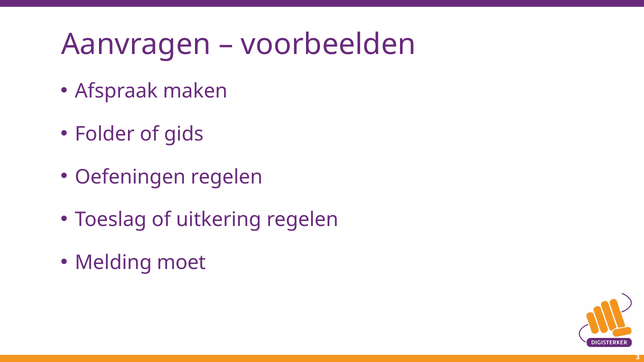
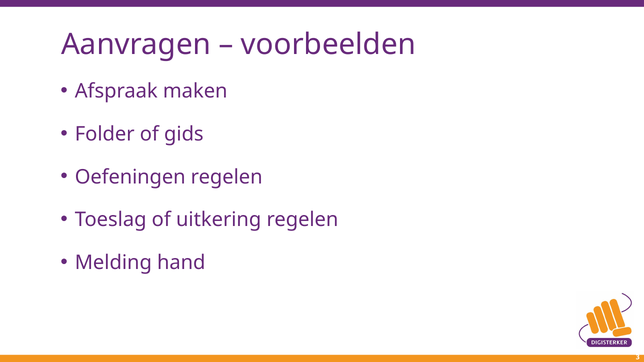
moet: moet -> hand (181, 263)
